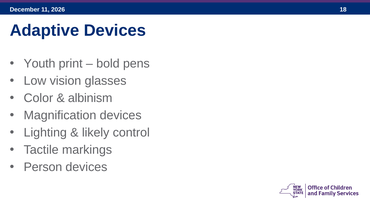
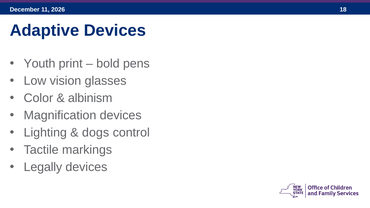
likely: likely -> dogs (96, 133)
Person: Person -> Legally (43, 167)
